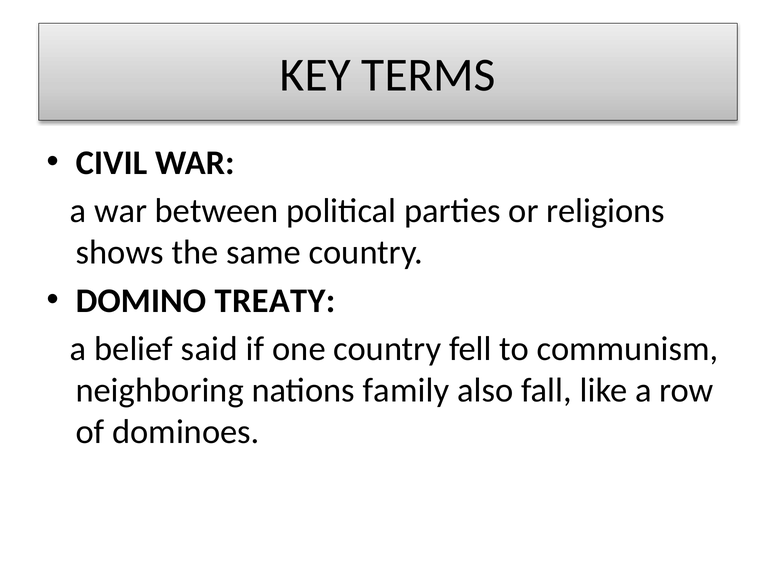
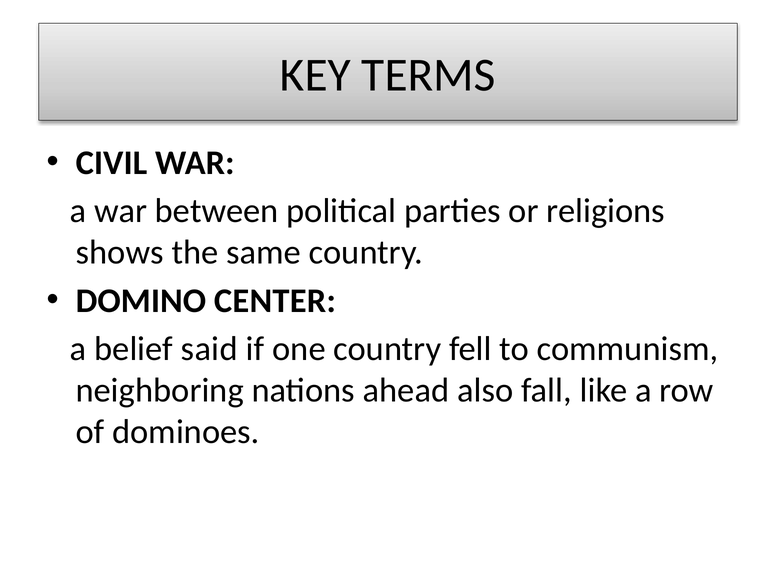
TREATY: TREATY -> CENTER (275, 301)
family: family -> ahead (406, 390)
